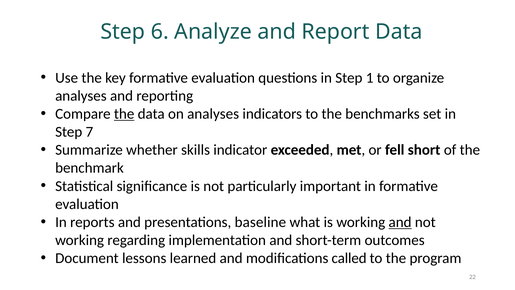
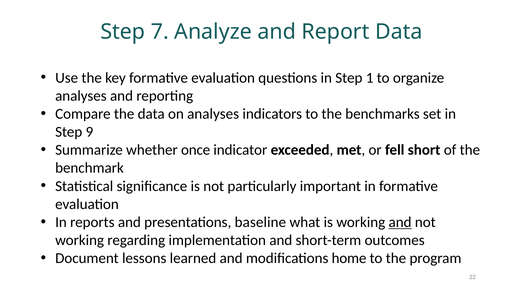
6: 6 -> 7 (160, 32)
the underline: present -> none (124, 114)
7: 7 -> 9 (89, 132)
skills: skills -> once (196, 150)
called: called -> home (349, 258)
